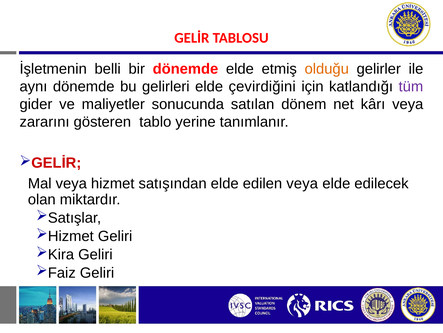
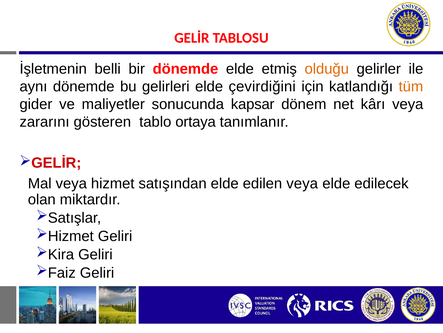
tüm colour: purple -> orange (411, 86)
satılan: satılan -> kapsar (253, 104)
yerine: yerine -> ortaya (196, 122)
